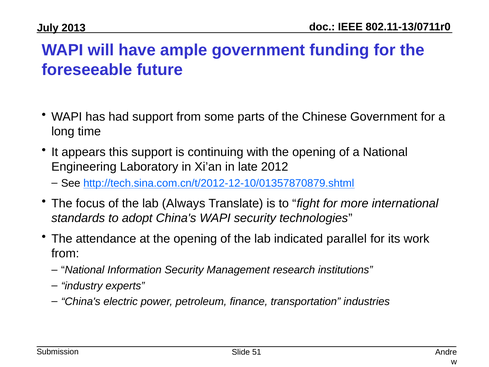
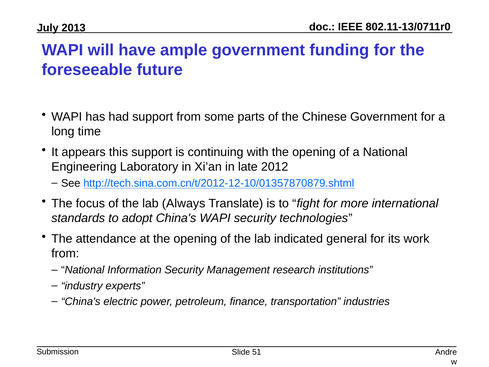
parallel: parallel -> general (347, 239)
